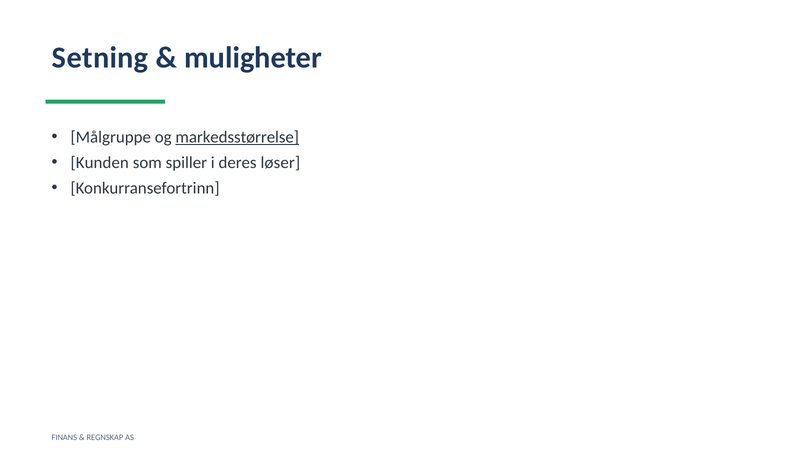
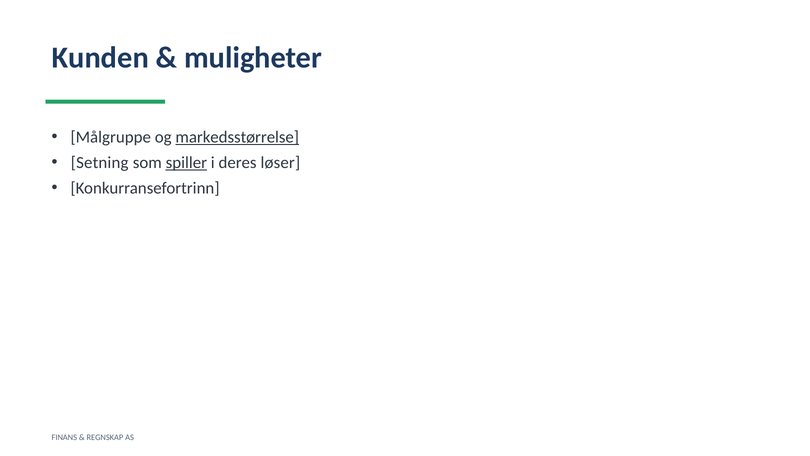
Setning: Setning -> Kunden (100, 58)
Kunden: Kunden -> Setning (100, 163)
spiller underline: none -> present (186, 163)
